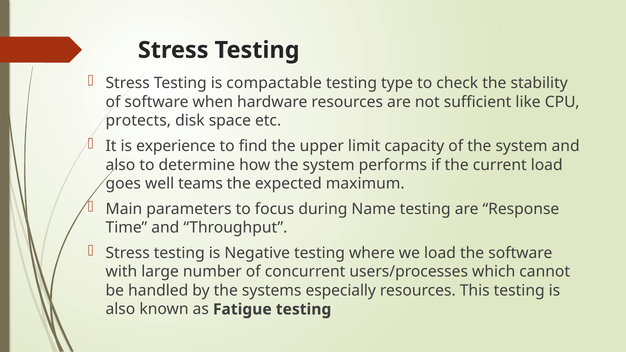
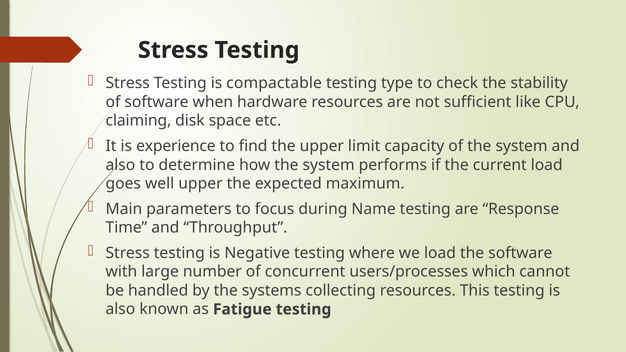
protects: protects -> claiming (138, 121)
well teams: teams -> upper (200, 184)
especially: especially -> collecting (341, 291)
